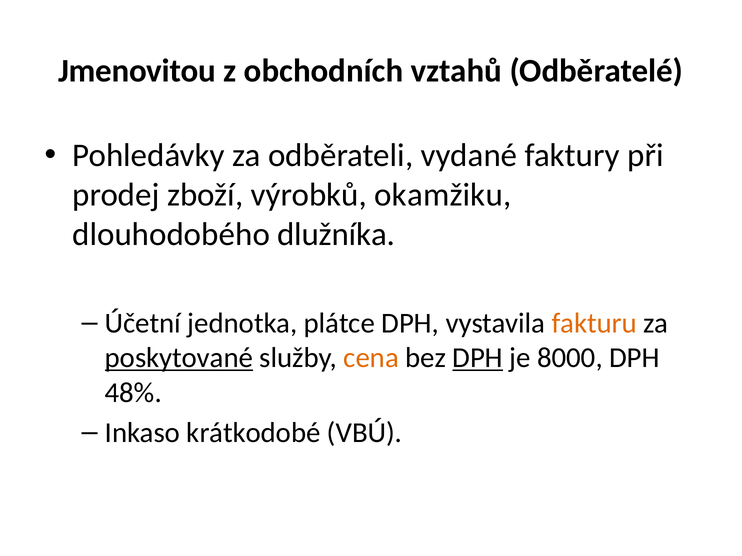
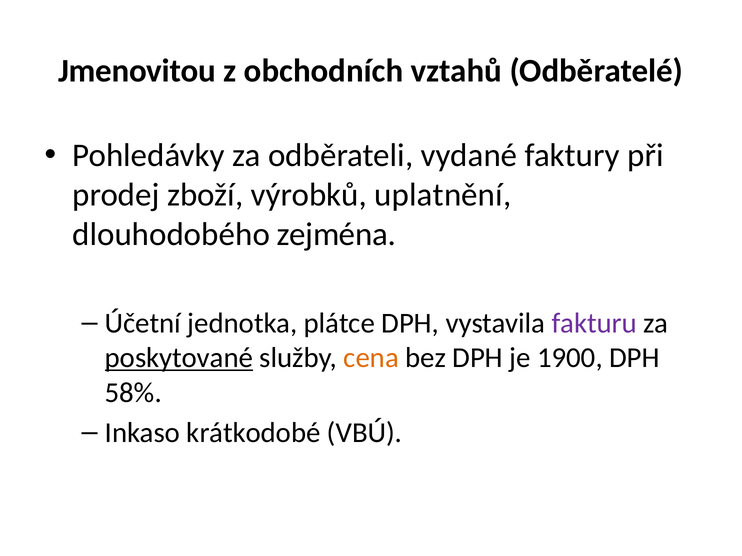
okamžiku: okamžiku -> uplatnění (443, 195)
dlužníka: dlužníka -> zejména (336, 235)
fakturu colour: orange -> purple (594, 324)
DPH underline: present -> none (478, 358)
8000: 8000 -> 1900 (570, 358)
48%: 48% -> 58% (133, 393)
